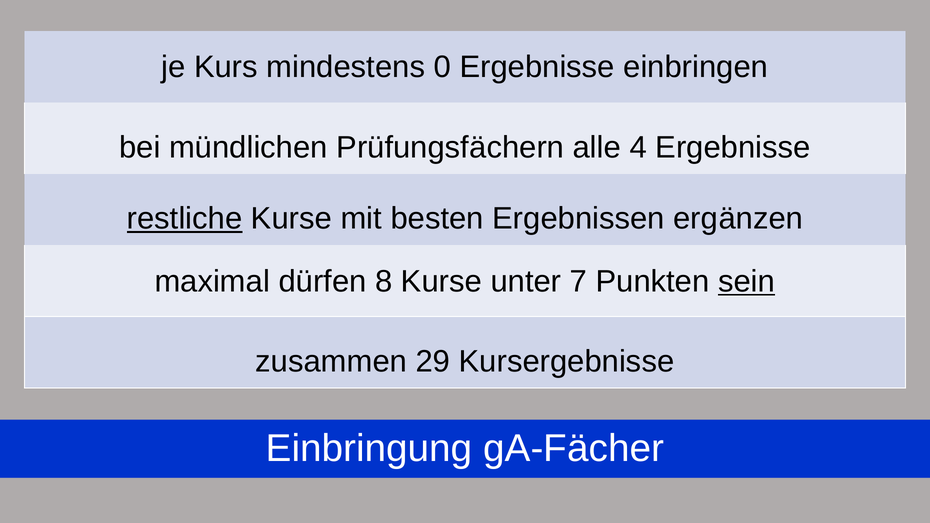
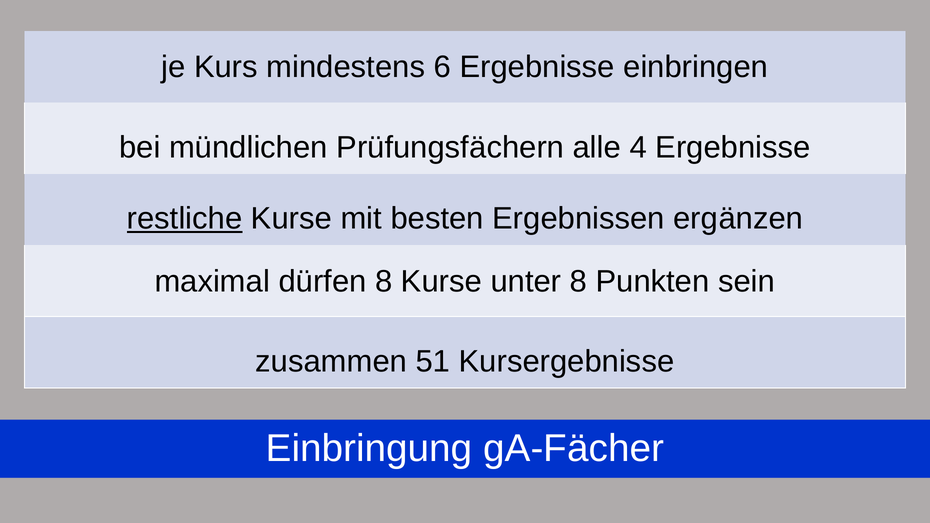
0: 0 -> 6 (442, 67)
unter 7: 7 -> 8 (578, 281)
sein underline: present -> none (746, 281)
29: 29 -> 51 (433, 362)
